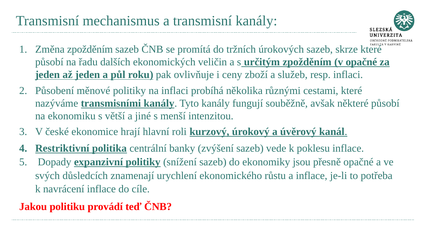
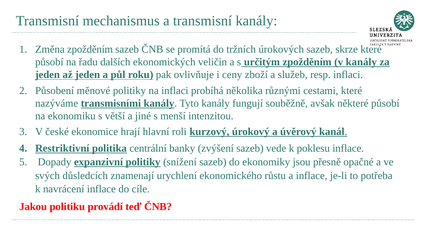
v opačné: opačné -> kanály (361, 62)
